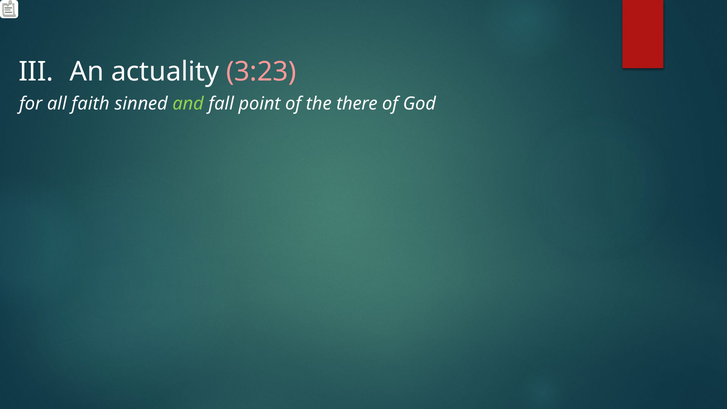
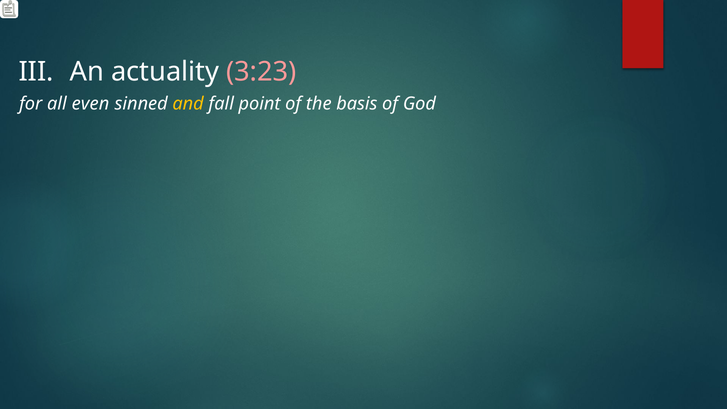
faith: faith -> even (91, 104)
and colour: light green -> yellow (188, 104)
there: there -> basis (357, 104)
